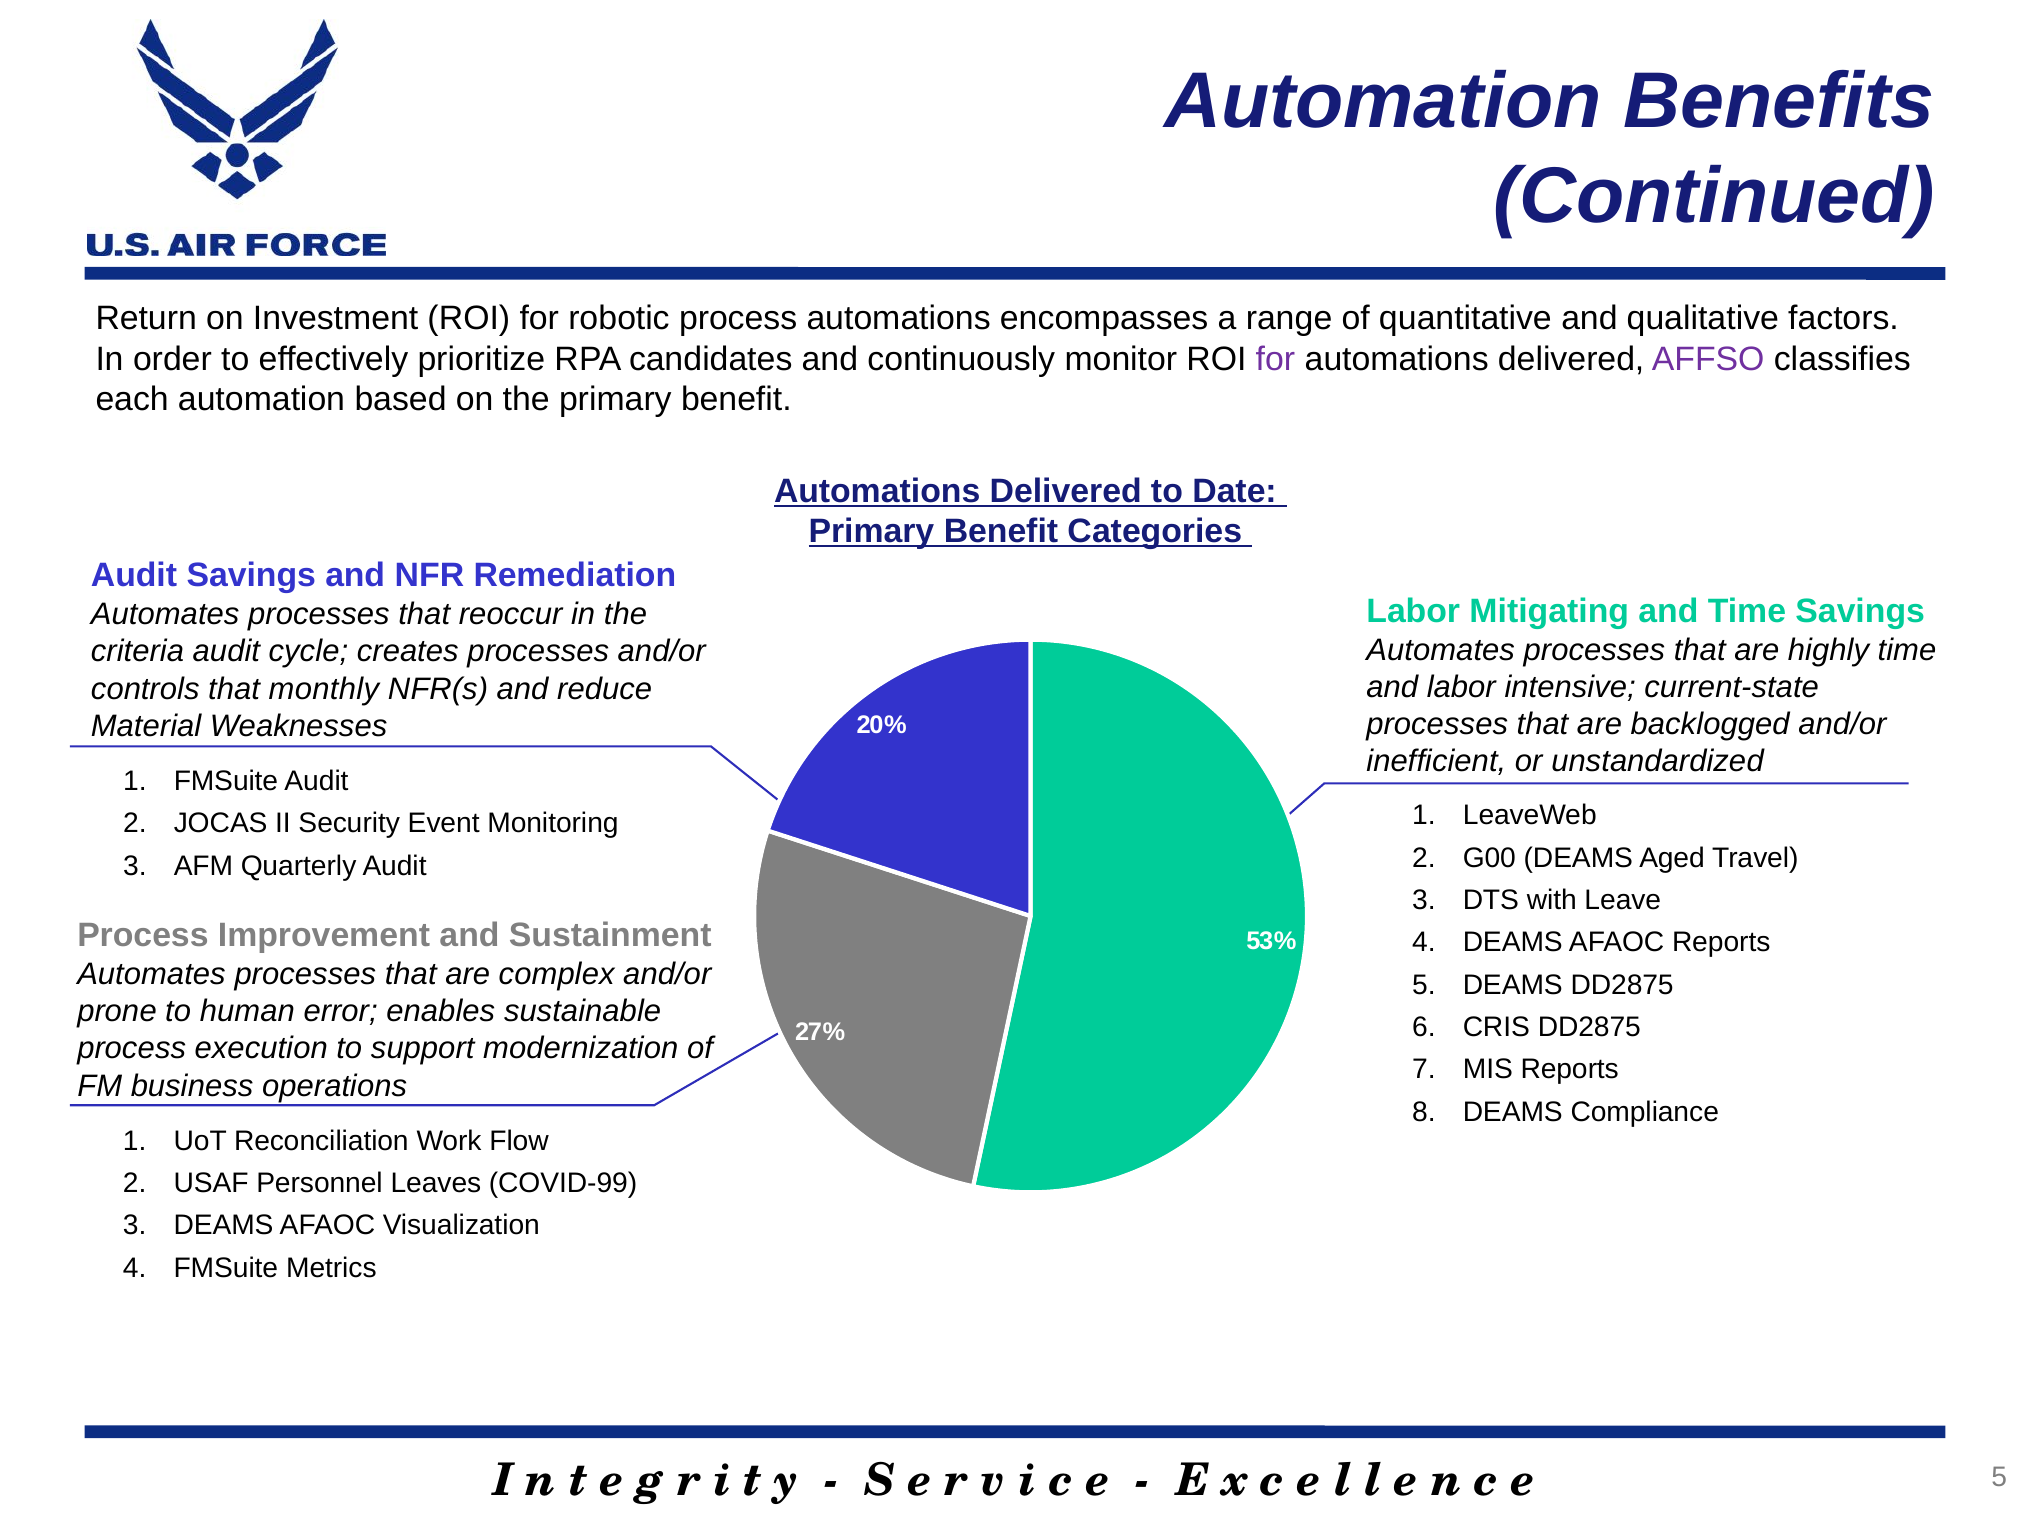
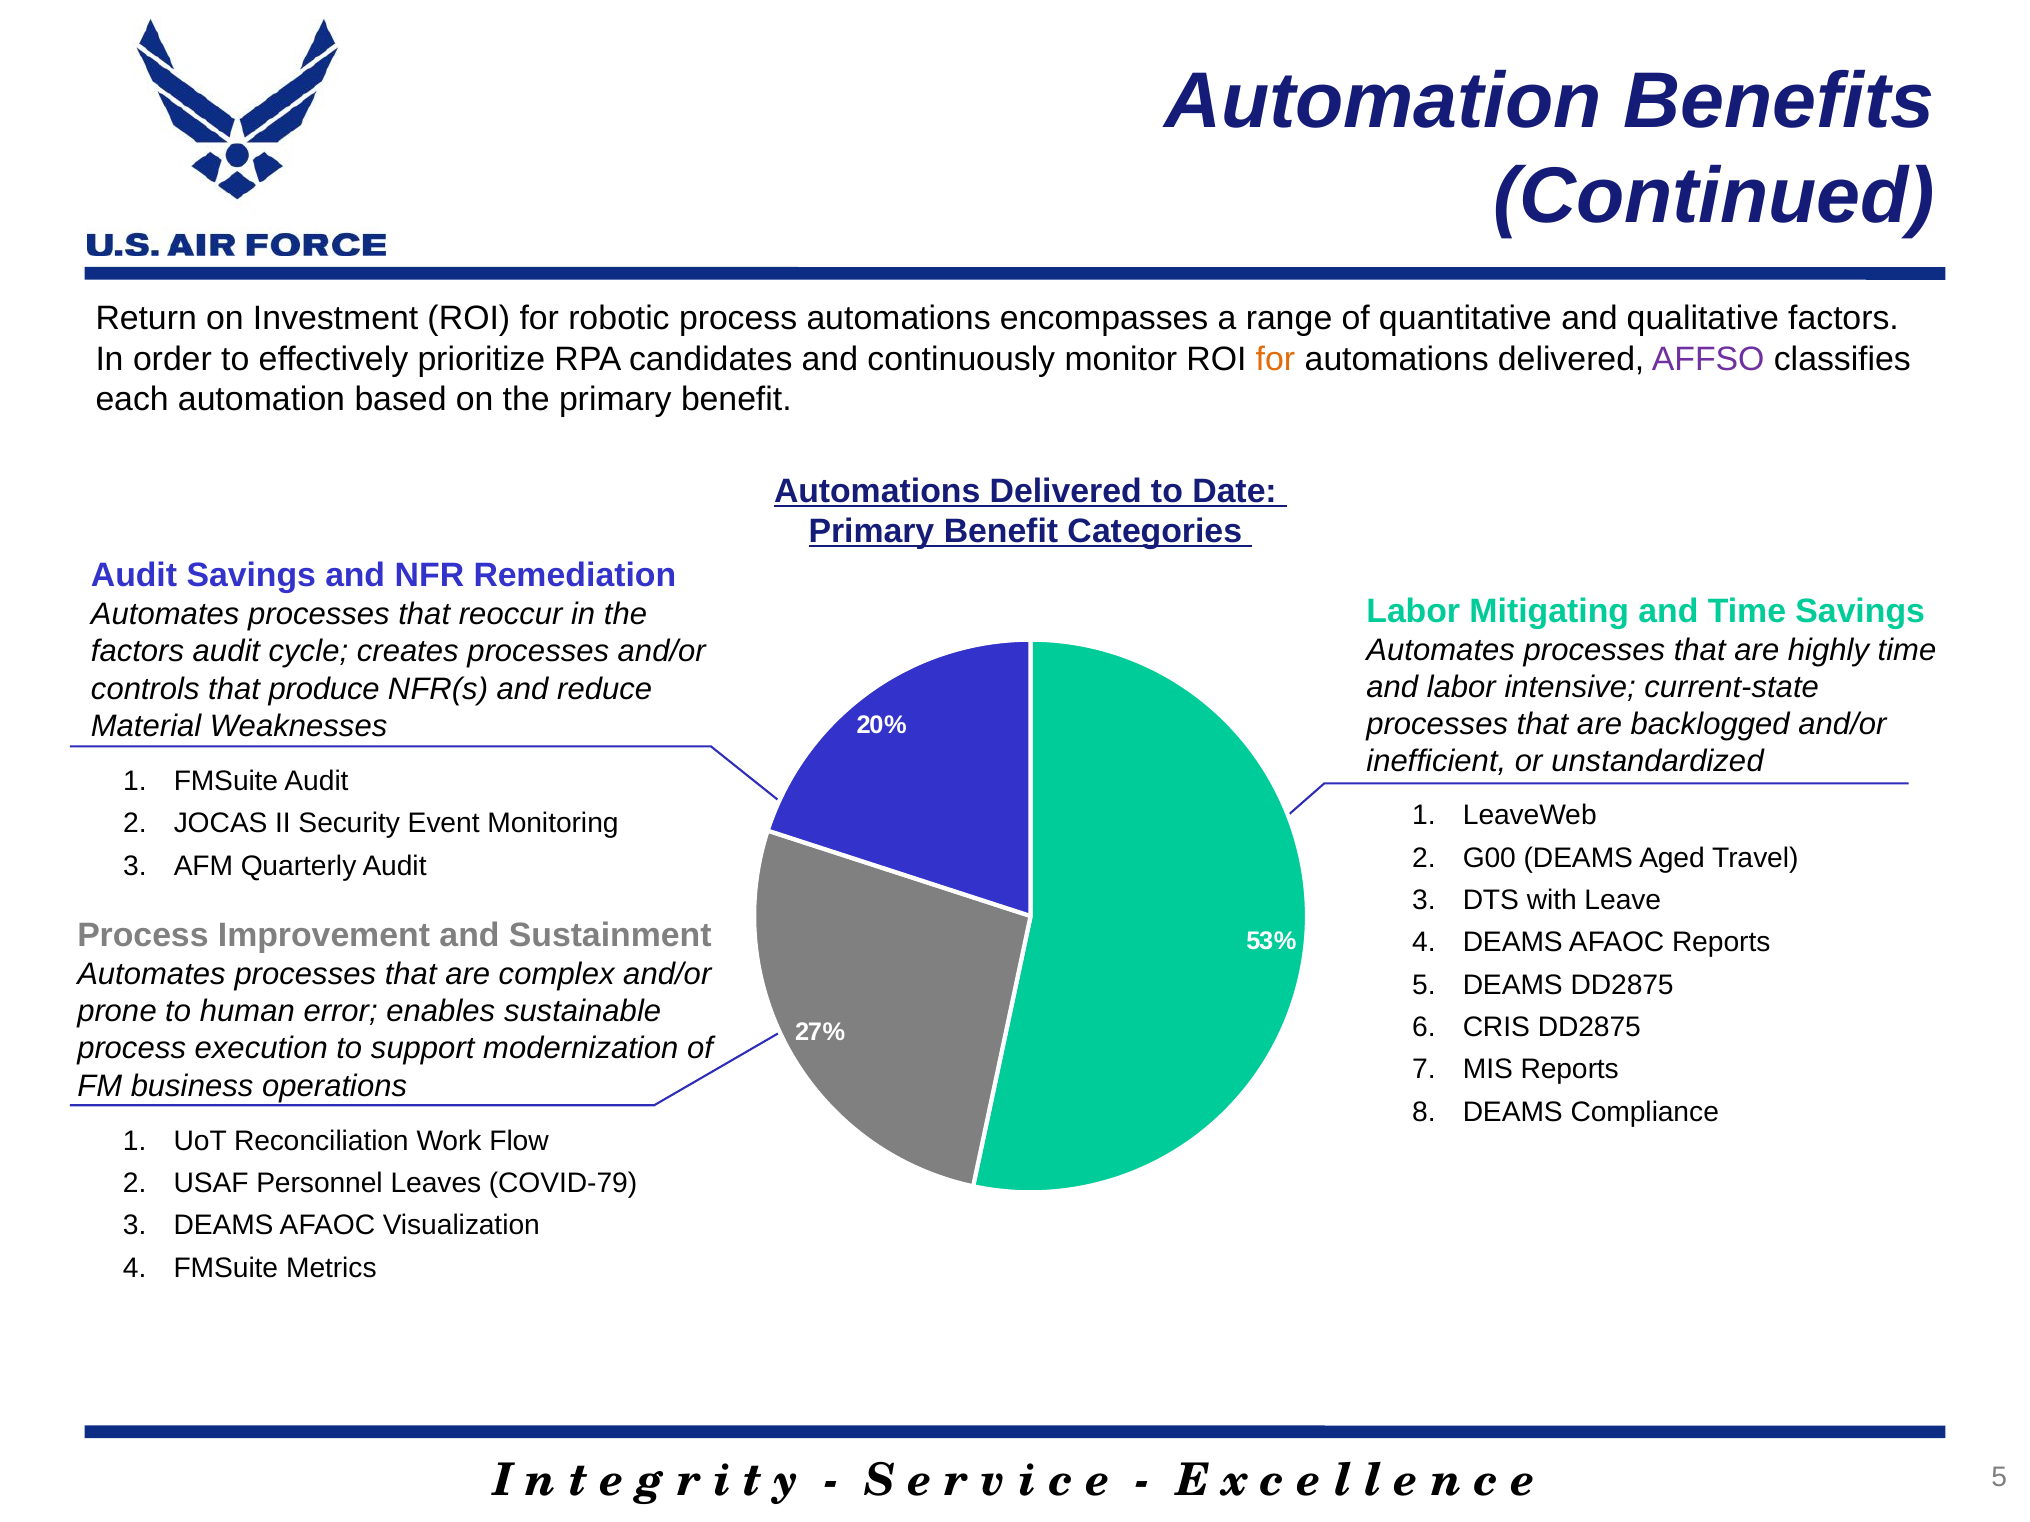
for colour: purple -> orange (1275, 359)
criteria: criteria -> factors (137, 652)
monthly: monthly -> produce (324, 689)
COVID-99: COVID-99 -> COVID-79 (563, 1183)
